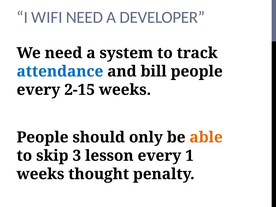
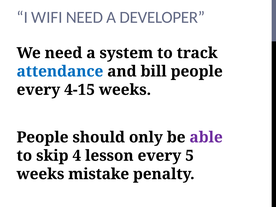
2-15: 2-15 -> 4-15 (80, 90)
able colour: orange -> purple (206, 137)
3: 3 -> 4 (77, 156)
1: 1 -> 5 (189, 156)
thought: thought -> mistake (99, 174)
